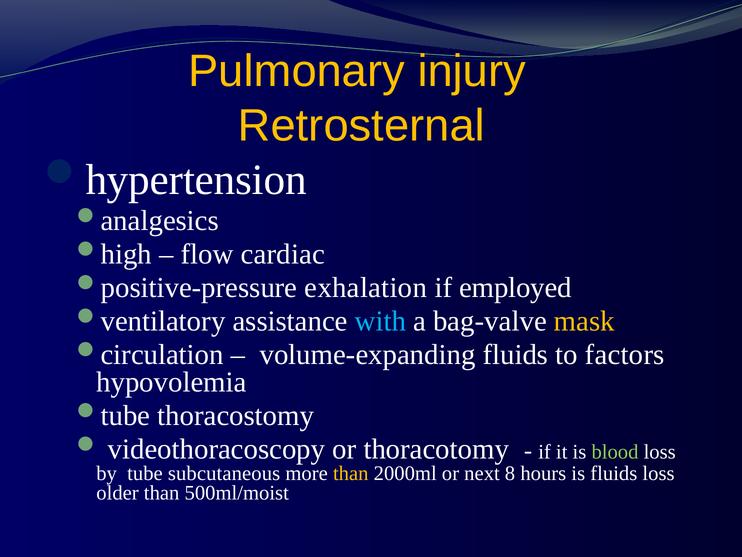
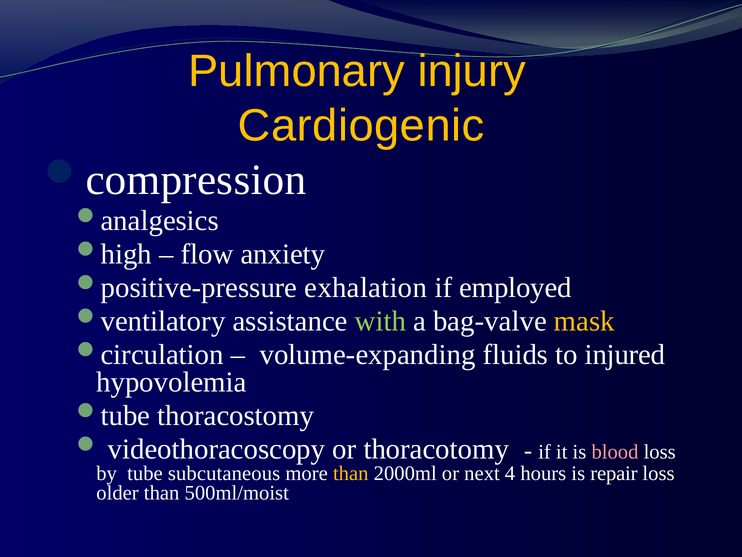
Retrosternal: Retrosternal -> Cardiogenic (361, 126)
hypertension: hypertension -> compression (196, 180)
cardiac: cardiac -> anxiety (283, 254)
with colour: light blue -> light green (380, 321)
factors: factors -> injured (625, 354)
blood colour: light green -> pink (615, 451)
8: 8 -> 4 (510, 473)
is fluids: fluids -> repair (614, 473)
